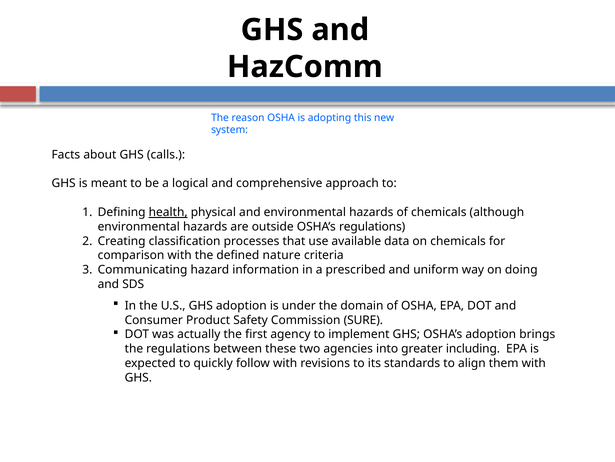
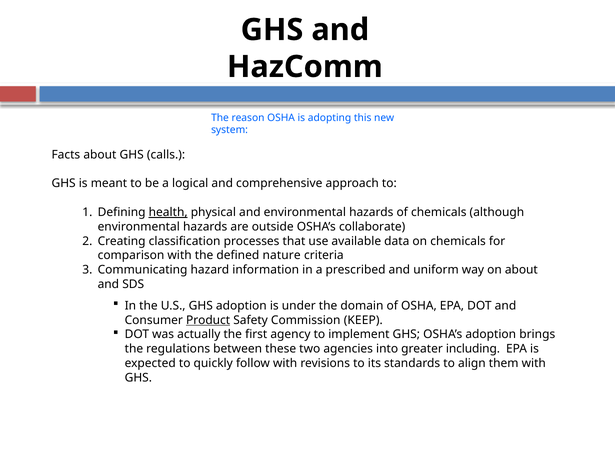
OSHA’s regulations: regulations -> collaborate (372, 226)
on doing: doing -> about (521, 269)
Product underline: none -> present (208, 320)
SURE: SURE -> KEEP (363, 320)
